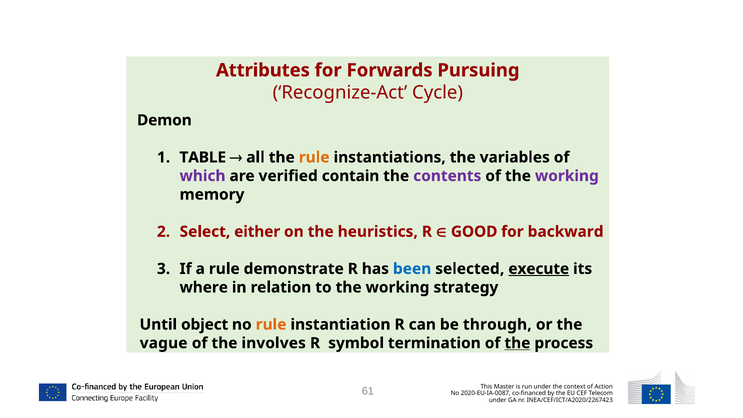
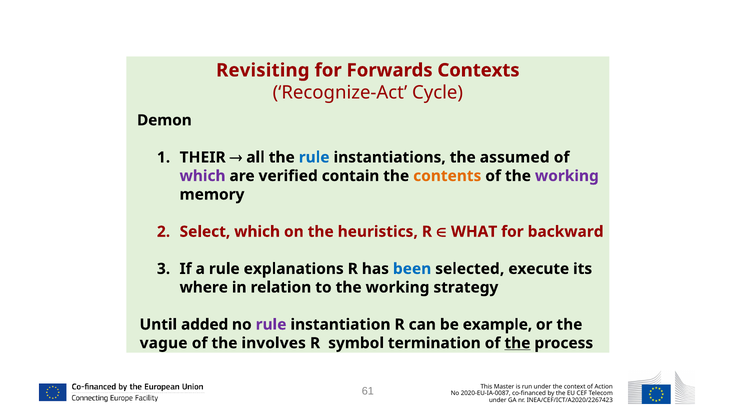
Attributes: Attributes -> Revisiting (263, 70)
Pursuing: Pursuing -> Contexts (479, 70)
TABLE: TABLE -> THEIR (203, 157)
rule colour: orange -> blue (314, 157)
variables: variables -> assumed (515, 157)
contents colour: purple -> orange (447, 176)
Select either: either -> which (257, 232)
GOOD: GOOD -> WHAT (474, 232)
demonstrate: demonstrate -> explanations (294, 269)
execute underline: present -> none (539, 269)
object: object -> added (205, 324)
rule colour: orange -> purple (271, 324)
through: through -> example (497, 324)
